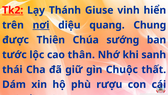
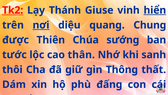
hiển underline: none -> present (155, 10)
thái: thái -> thôi (12, 69)
Chuộc: Chuộc -> Thông (122, 69)
rượu: rượu -> đấng (109, 84)
